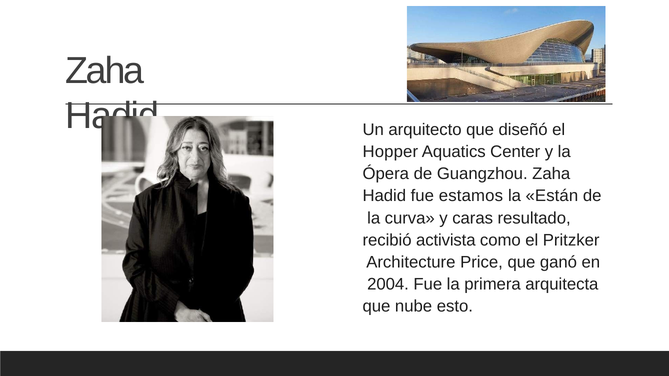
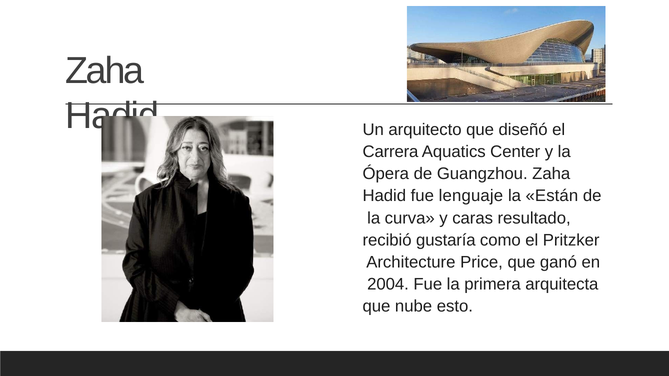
Hopper: Hopper -> Carrera (390, 152)
estamos: estamos -> lenguaje (471, 196)
activista: activista -> gustaría (446, 240)
